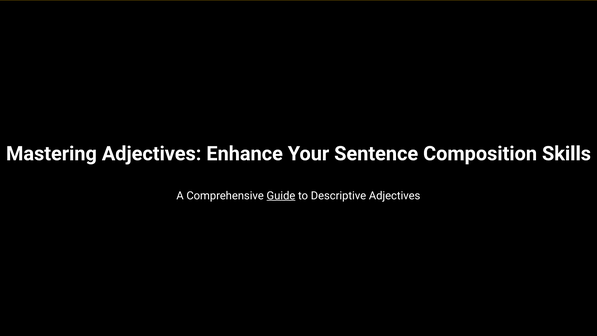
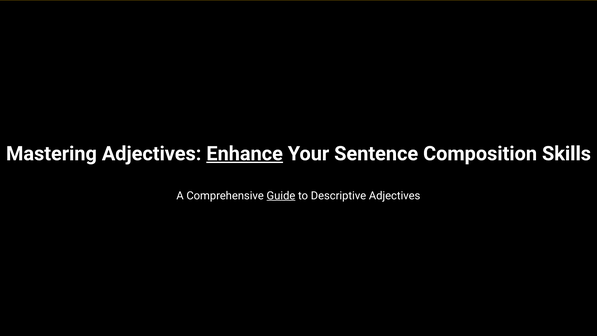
Enhance underline: none -> present (245, 154)
